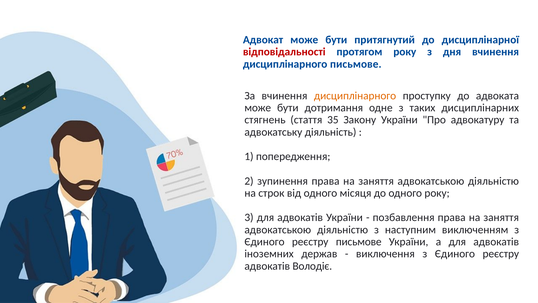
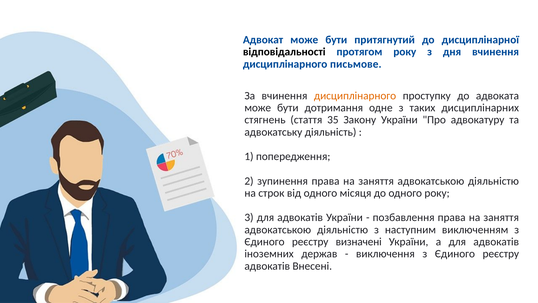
відповідальності colour: red -> black (284, 52)
реєстру письмове: письмове -> визначені (359, 241)
Володіє: Володіє -> Внесені (312, 266)
